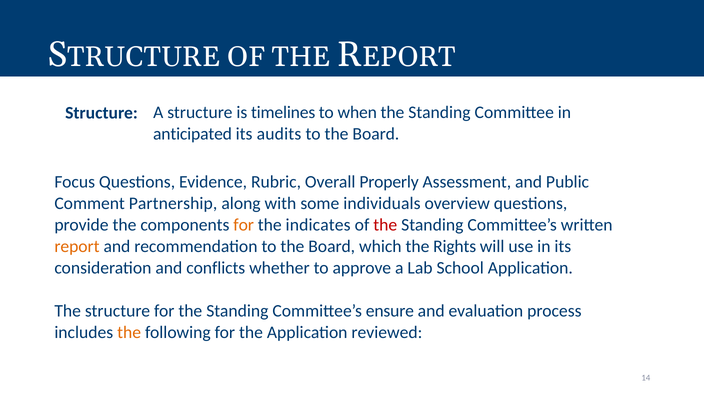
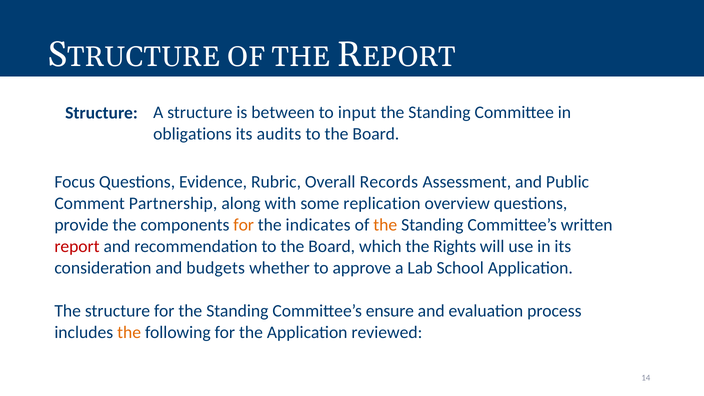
timelines: timelines -> between (283, 112)
when: when -> input (357, 112)
anticipated: anticipated -> obligations (192, 134)
Properly: Properly -> Records (389, 182)
individuals: individuals -> replication (382, 203)
the colour: red -> orange (385, 225)
report colour: orange -> red (77, 246)
conflicts: conflicts -> budgets (216, 268)
